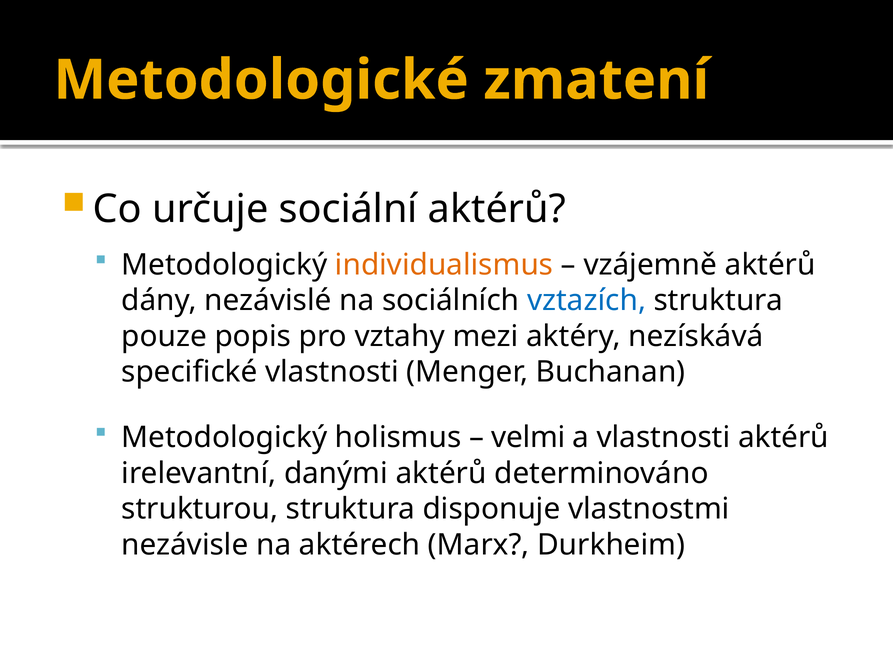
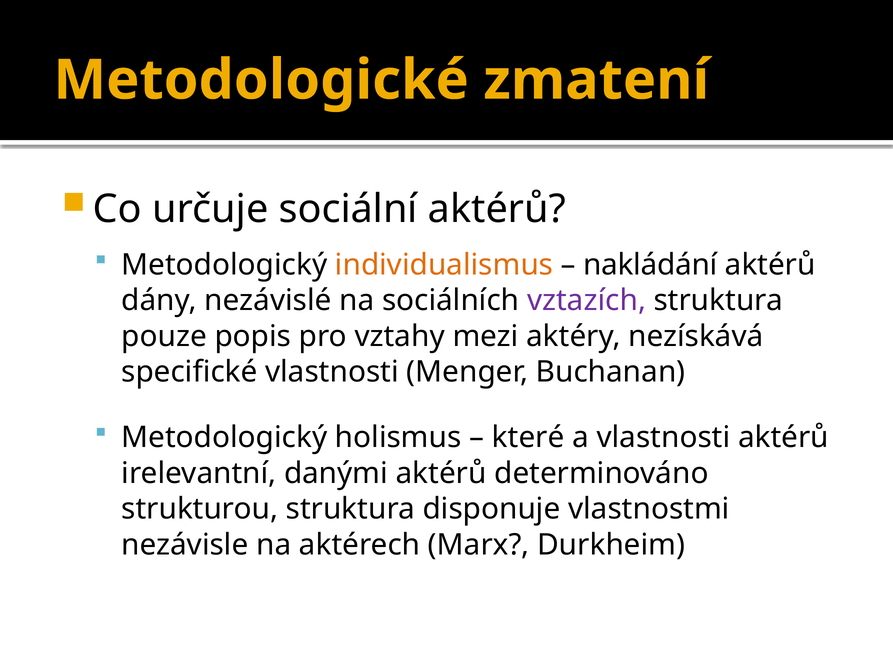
vzájemně: vzájemně -> nakládání (650, 265)
vztazích colour: blue -> purple (587, 300)
velmi: velmi -> které (528, 437)
